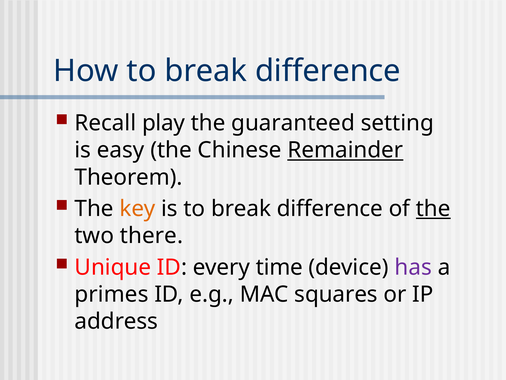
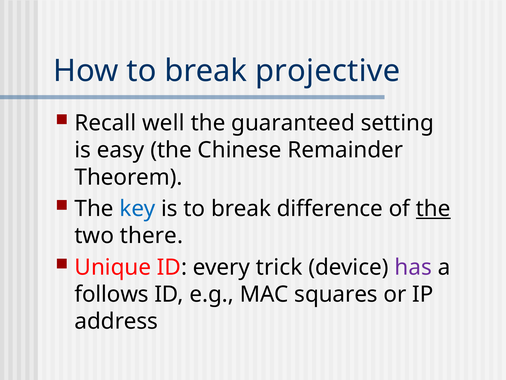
How to break difference: difference -> projective (328, 71)
play: play -> well (163, 123)
Remainder underline: present -> none (345, 150)
key colour: orange -> blue (137, 209)
time: time -> trick (279, 267)
primes: primes -> follows (112, 294)
